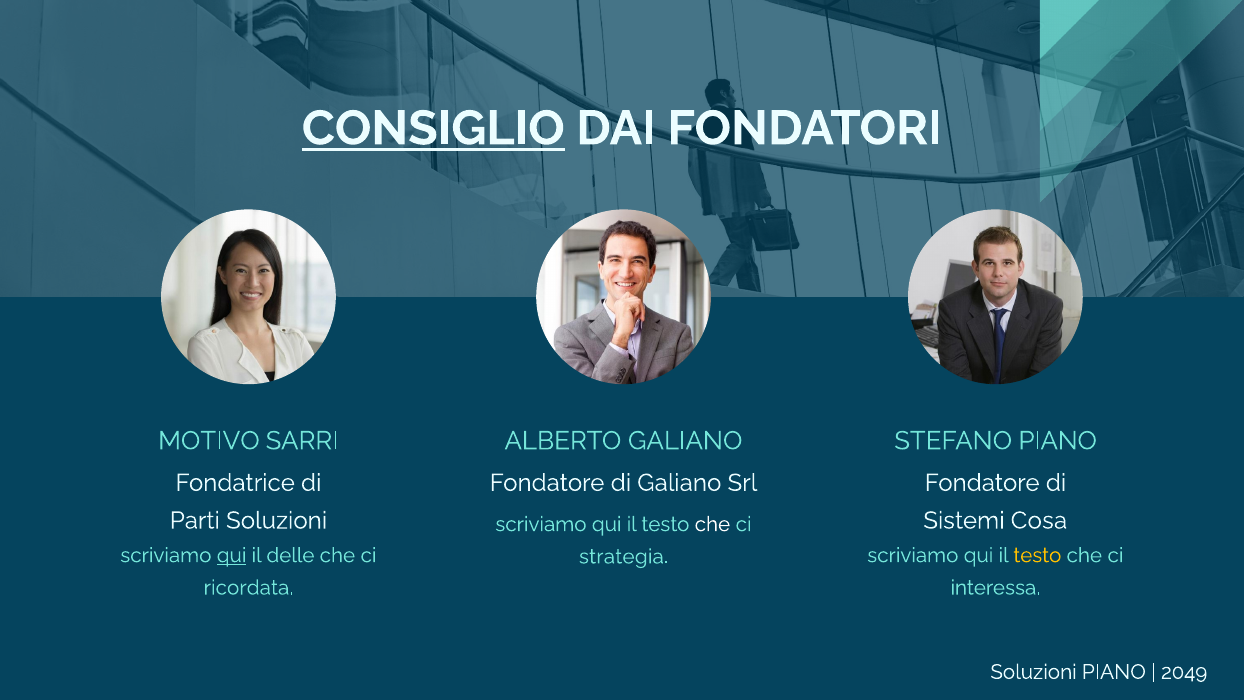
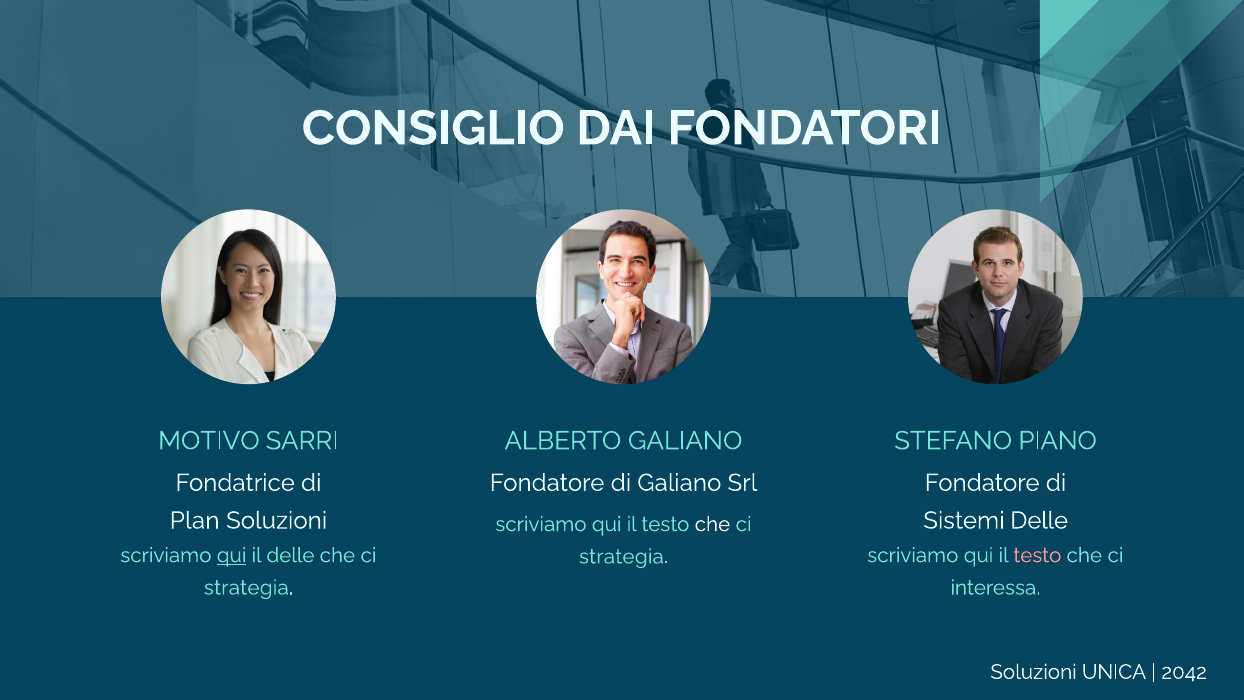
CONSIGLIO underline: present -> none (433, 128)
Parti: Parti -> Plan (195, 520)
Sistemi Cosa: Cosa -> Delle (1039, 520)
testo colour: yellow -> pink (1037, 555)
ricordata: ricordata -> strategia (248, 587)
Soluzioni PIANO: PIANO -> UNICA (1114, 672)
2049: 2049 -> 2042 (1184, 672)
